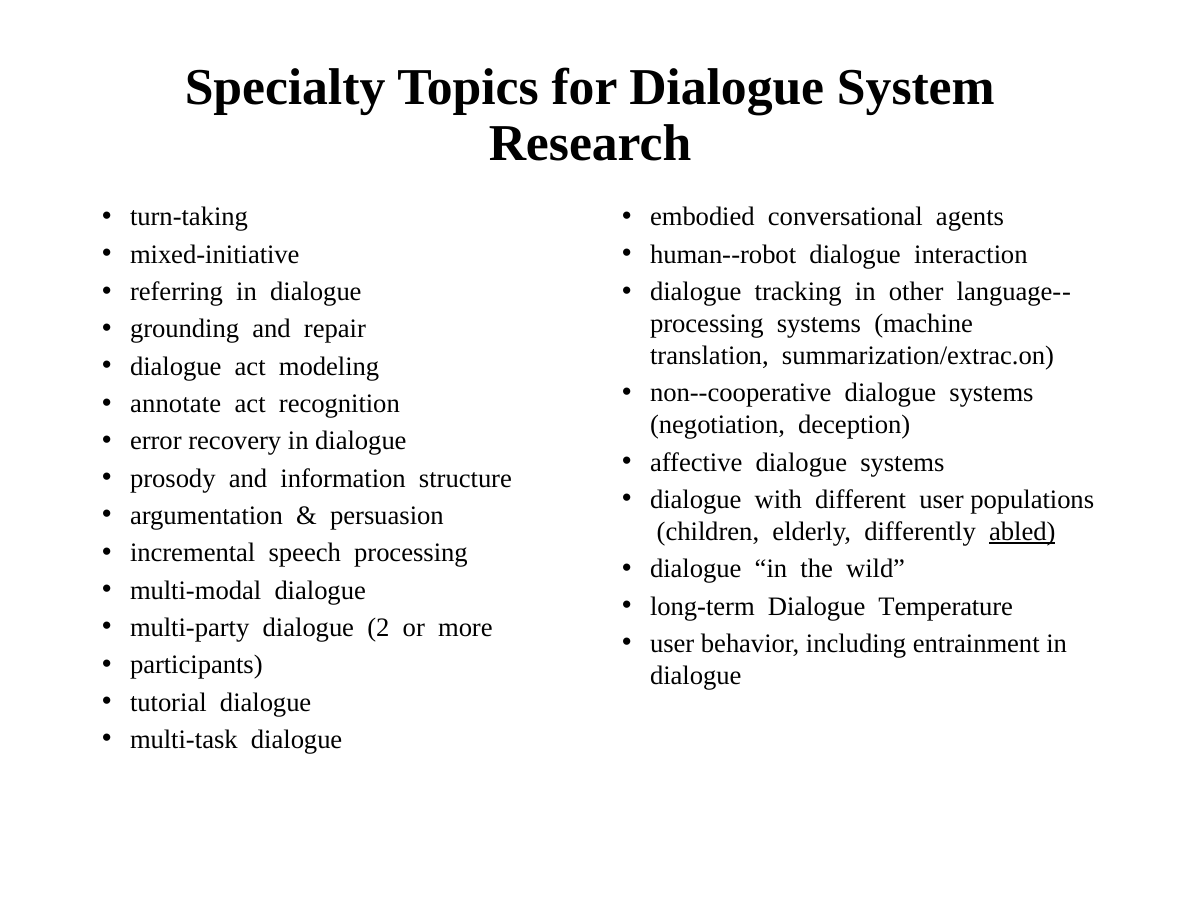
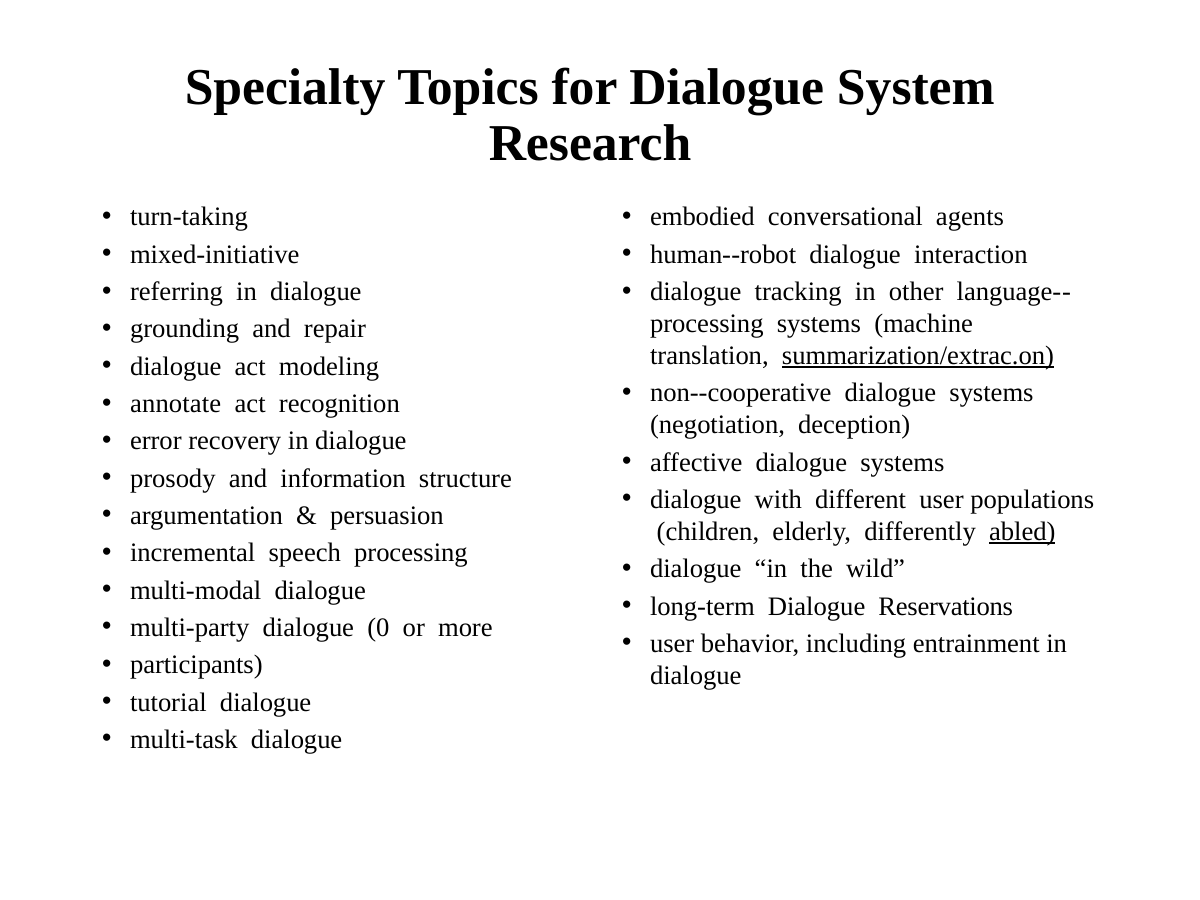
summarization/extrac.on underline: none -> present (918, 356)
Temperature: Temperature -> Reservations (946, 606)
2: 2 -> 0 (378, 628)
